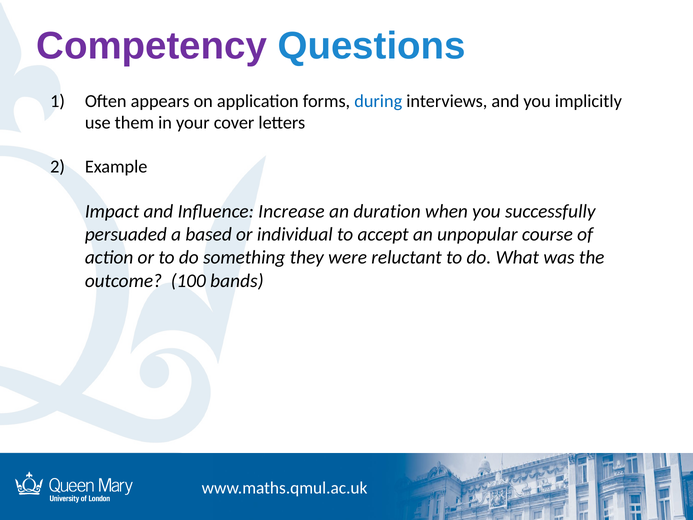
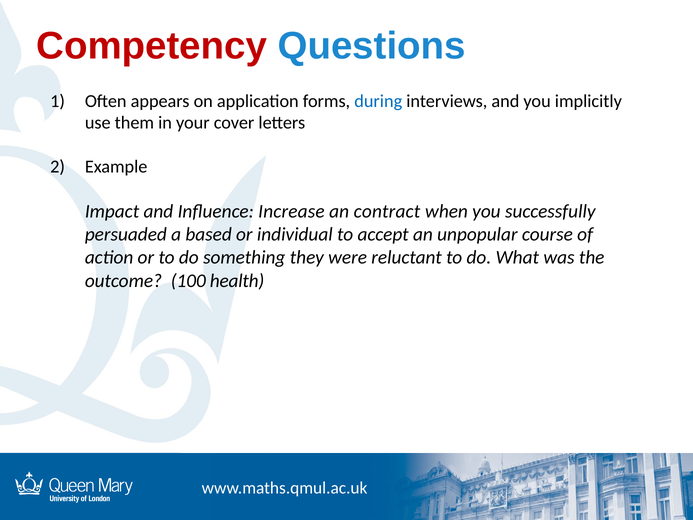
Competency colour: purple -> red (152, 46)
duration: duration -> contract (387, 211)
bands: bands -> health (237, 281)
